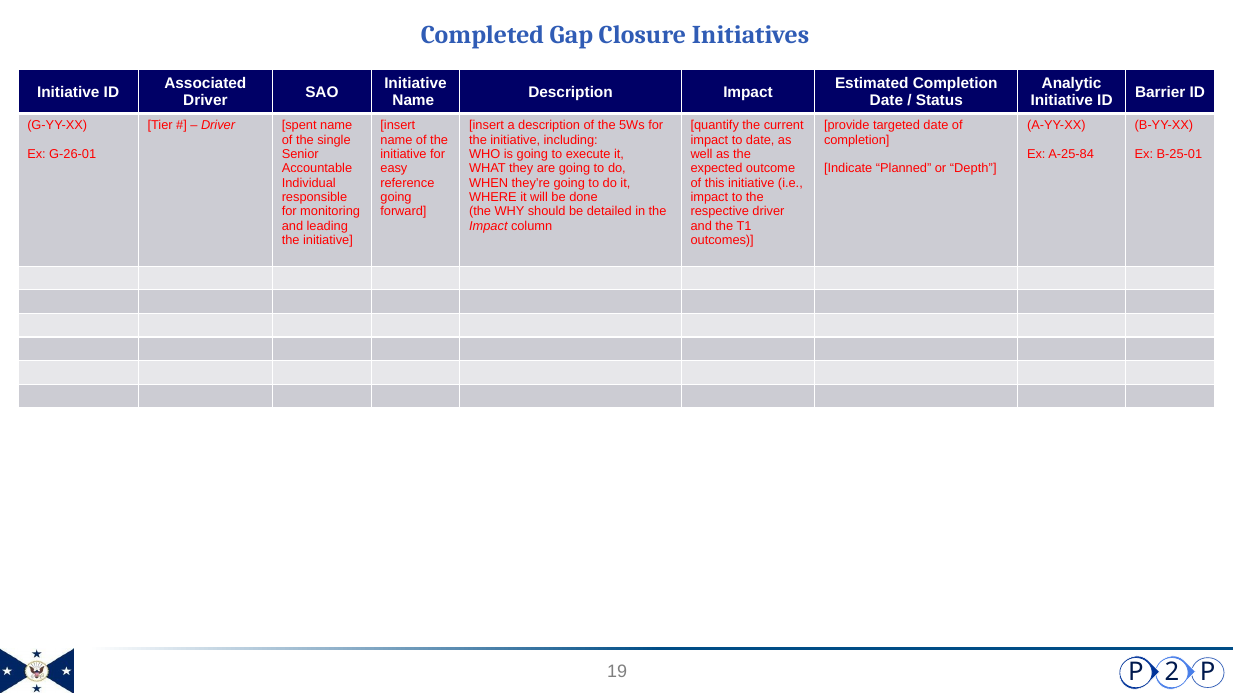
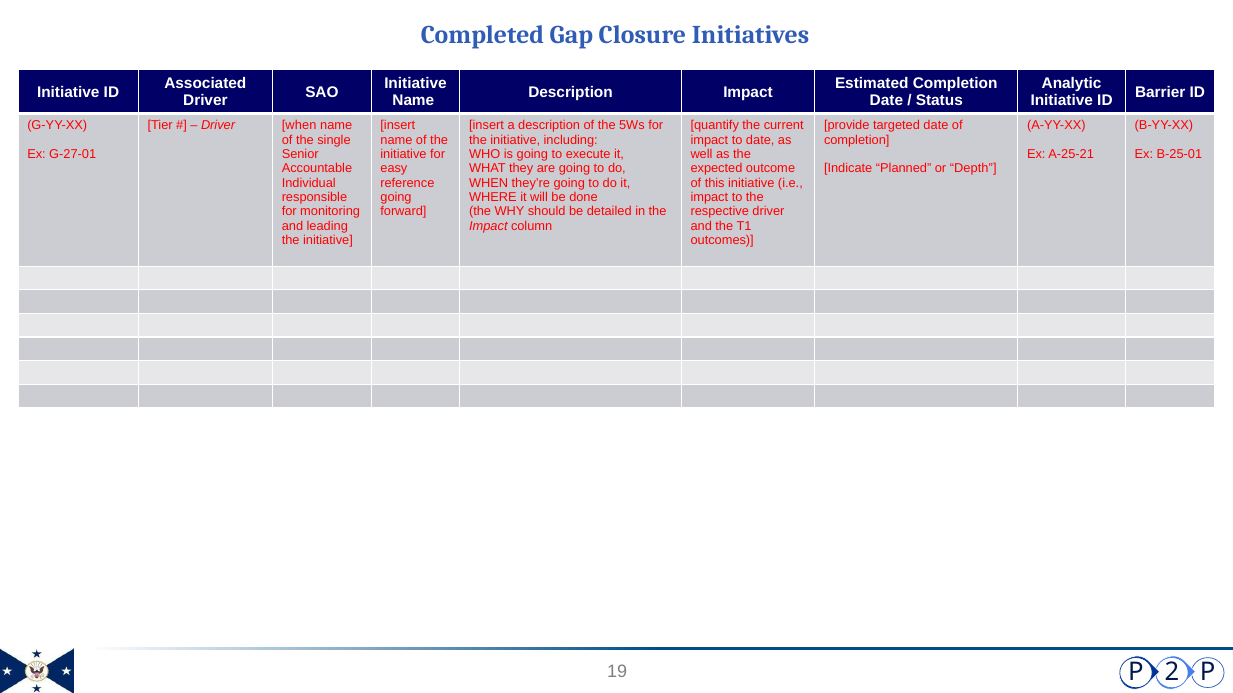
Driver spent: spent -> when (299, 126)
G-26-01: G-26-01 -> G-27-01 (73, 154)
A-25-84: A-25-84 -> A-25-21 (1071, 154)
